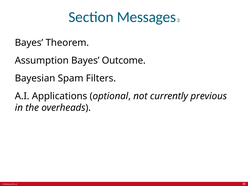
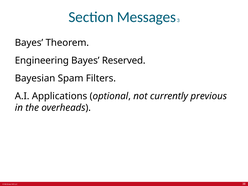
Assumption: Assumption -> Engineering (42, 61)
Outcome: Outcome -> Reserved (124, 61)
